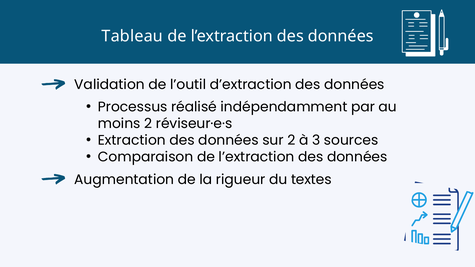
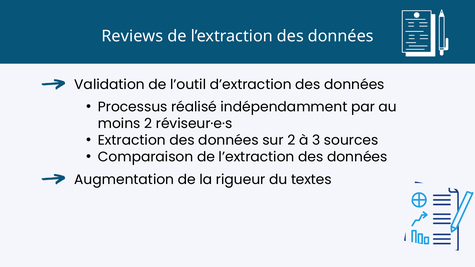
Tableau: Tableau -> Reviews (132, 36)
